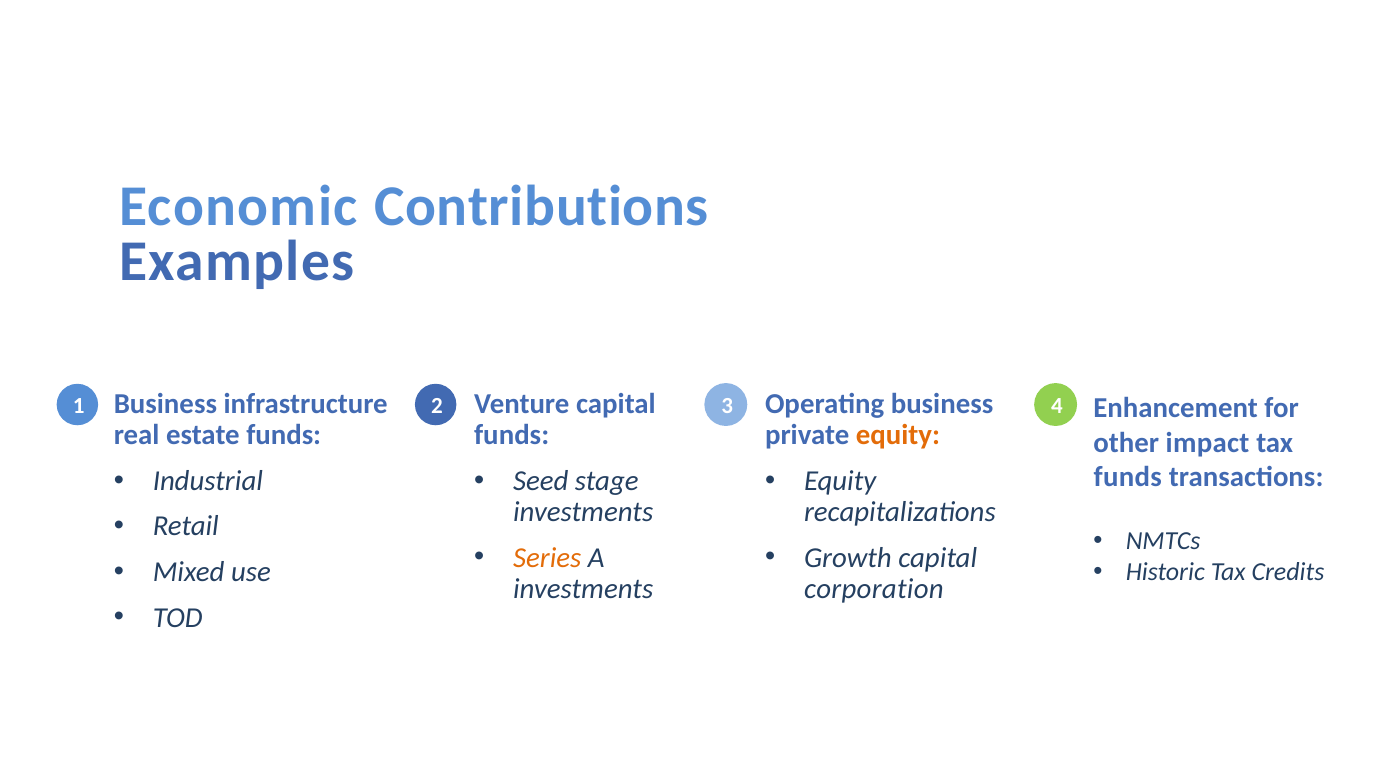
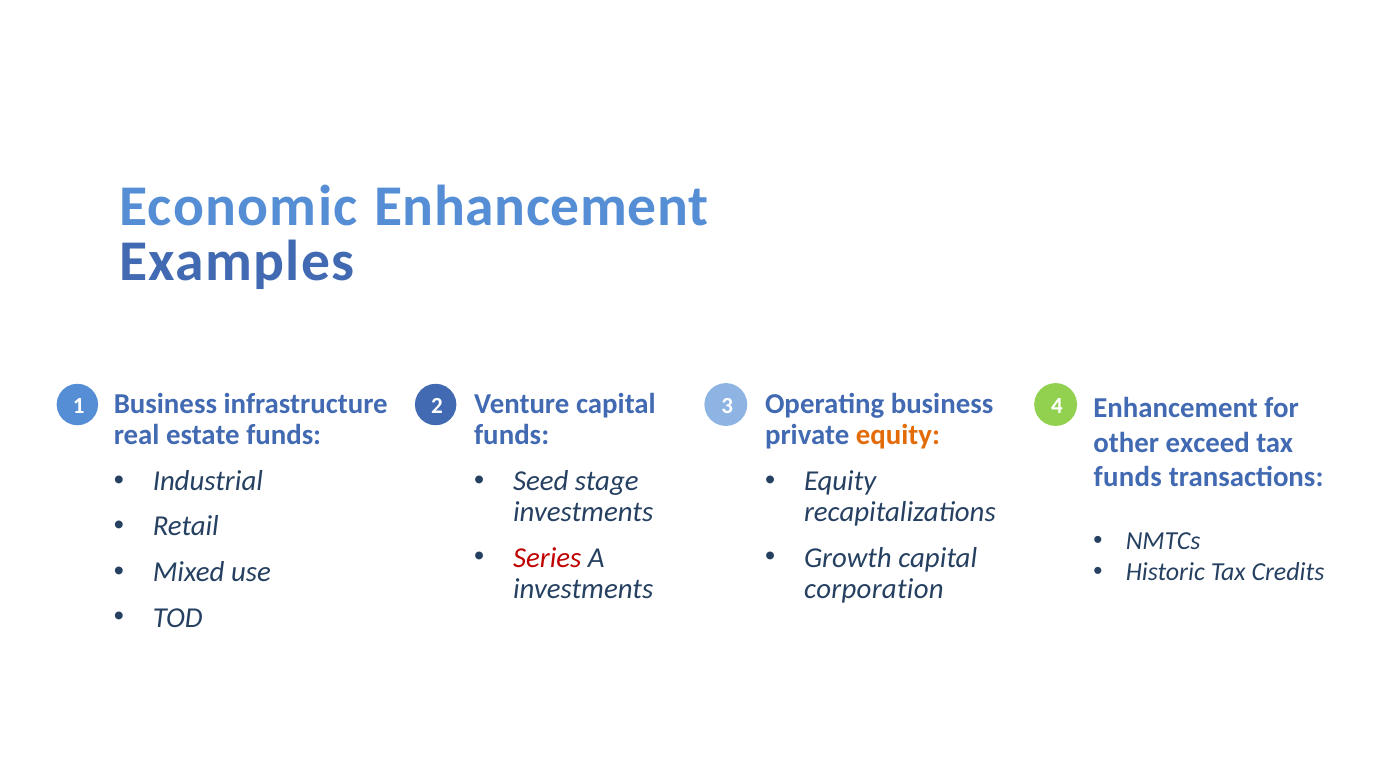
Economic Contributions: Contributions -> Enhancement (541, 207)
impact: impact -> exceed (1208, 443)
Series colour: orange -> red (547, 558)
